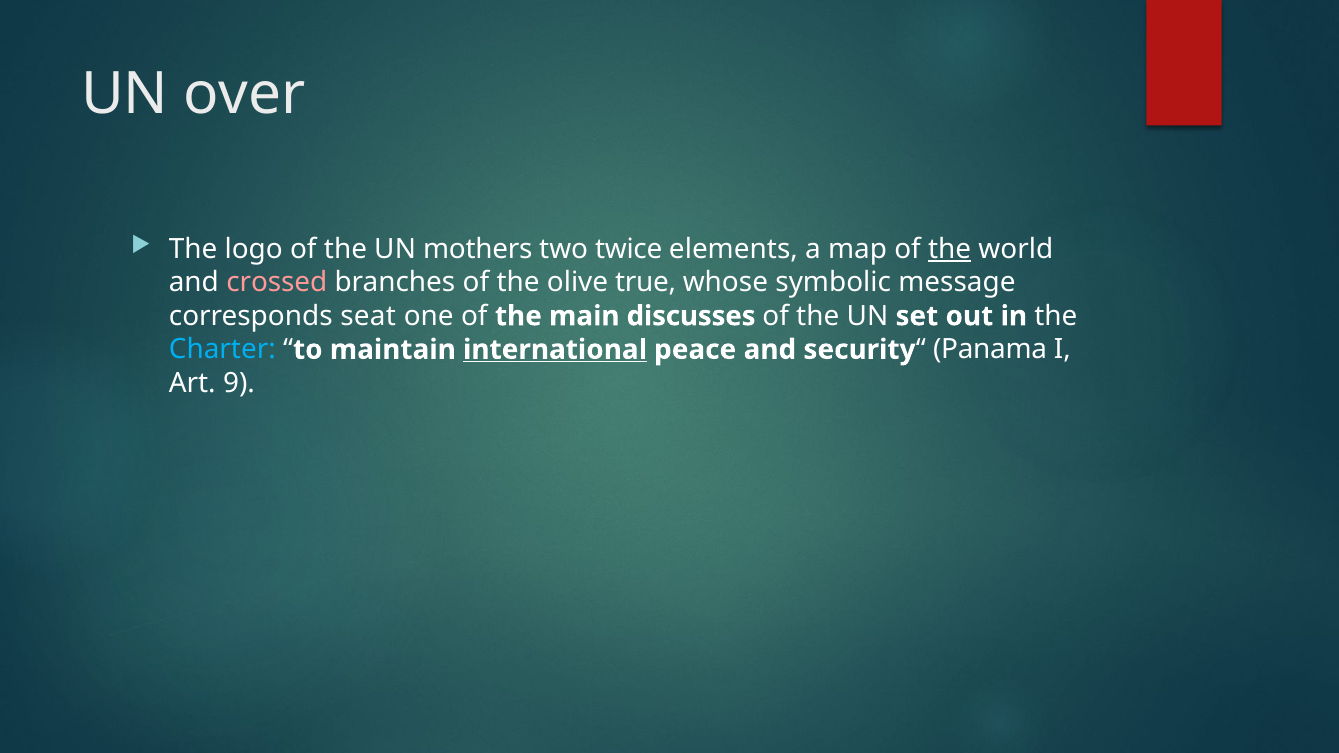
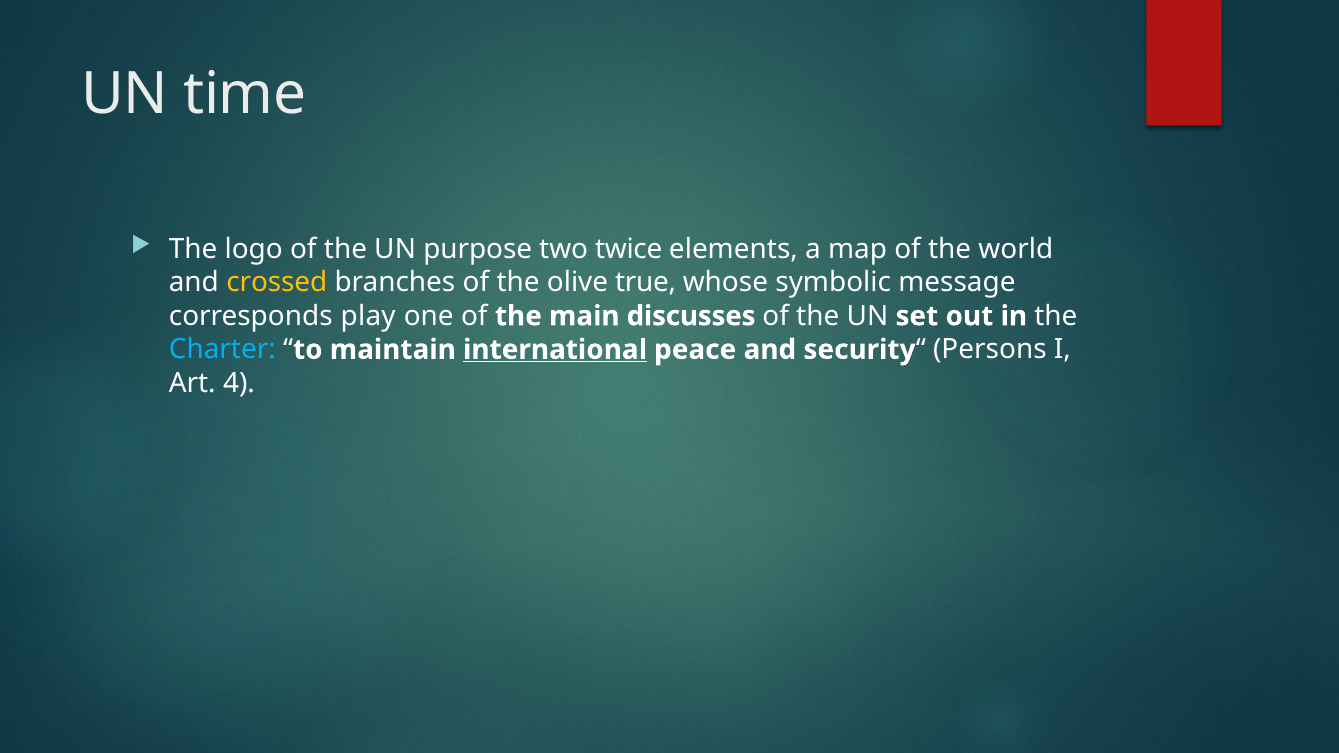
over: over -> time (245, 94)
mothers: mothers -> purpose (478, 249)
the underline: present -> none (950, 249)
crossed colour: pink -> yellow (277, 283)
seat: seat -> play (368, 316)
Panama: Panama -> Persons (990, 350)
9: 9 -> 4 (239, 383)
